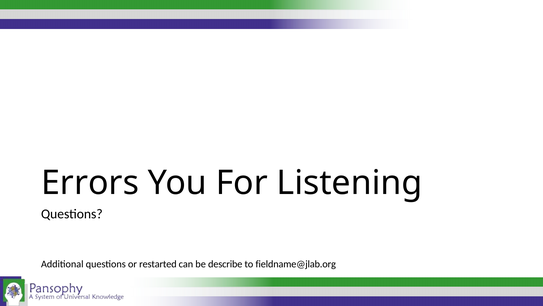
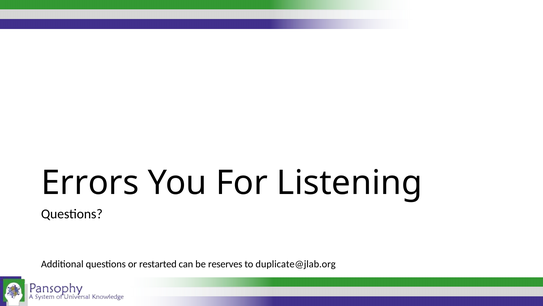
describe: describe -> reserves (225, 264)
fieldname@jlab.org: fieldname@jlab.org -> duplicate@jlab.org (296, 264)
